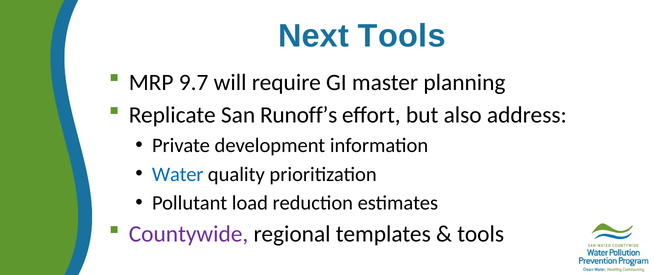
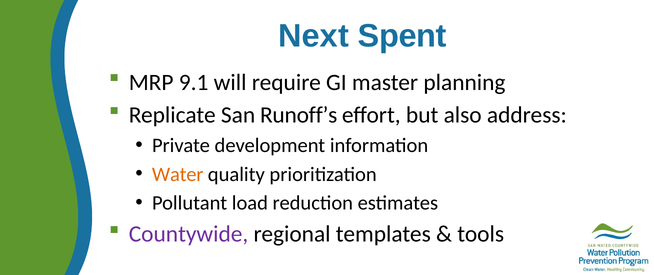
Next Tools: Tools -> Spent (402, 36)
9.7: 9.7 -> 9.1 (194, 83)
Water colour: blue -> orange (178, 174)
